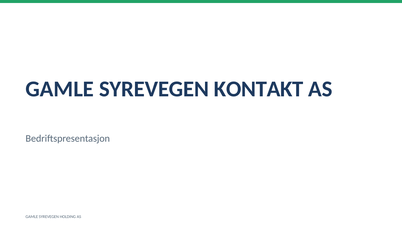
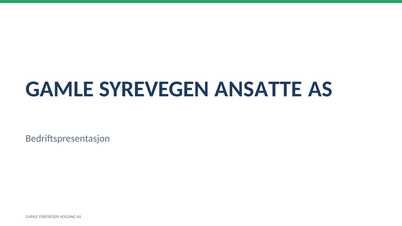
KONTAKT: KONTAKT -> ANSATTE (258, 89)
